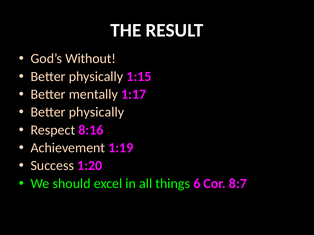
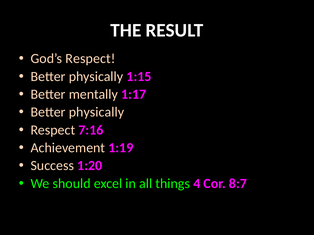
God’s Without: Without -> Respect (90, 59)
8:16: 8:16 -> 7:16 (91, 130)
6: 6 -> 4 (197, 184)
